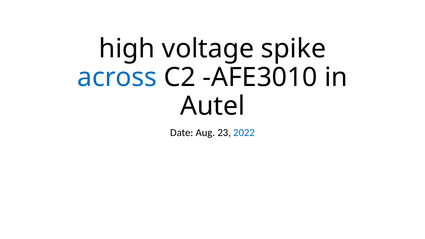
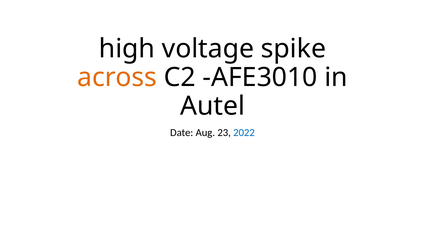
across colour: blue -> orange (117, 78)
